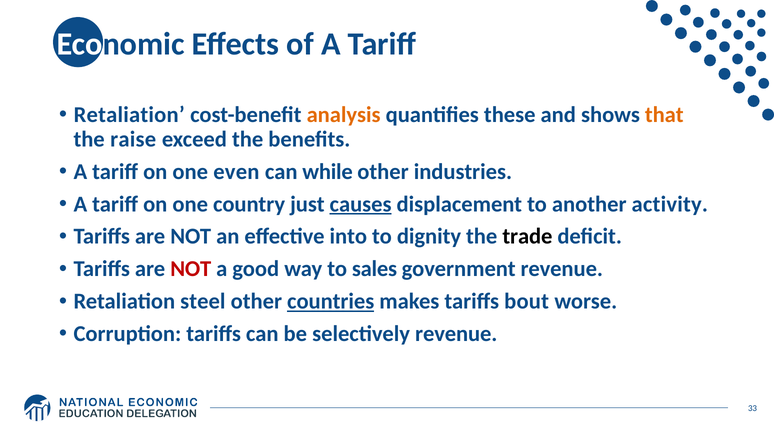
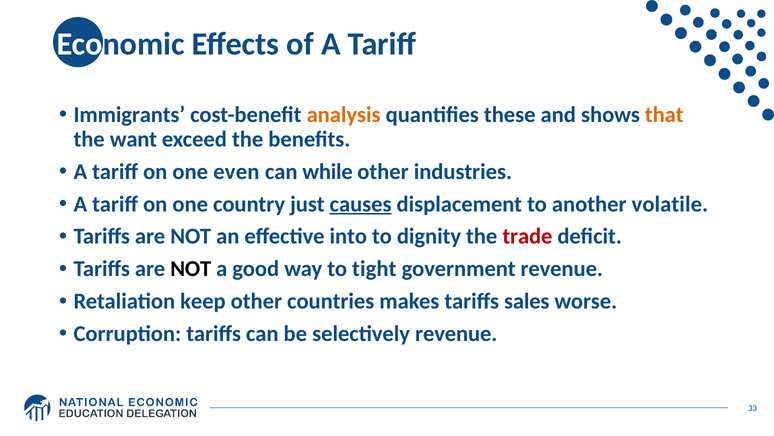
Retaliation: Retaliation -> Immigrants (129, 115)
raise: raise -> want (133, 139)
activity: activity -> volatile (670, 204)
trade colour: black -> red (527, 236)
NOT colour: red -> black (191, 269)
sales: sales -> tight (374, 269)
steel: steel -> keep (203, 301)
countries underline: present -> none (331, 301)
bout: bout -> sales (527, 301)
